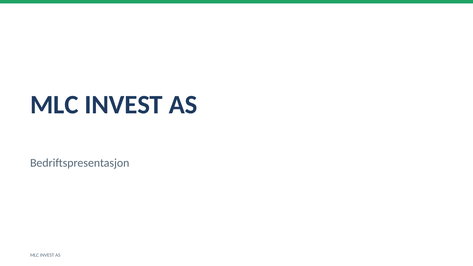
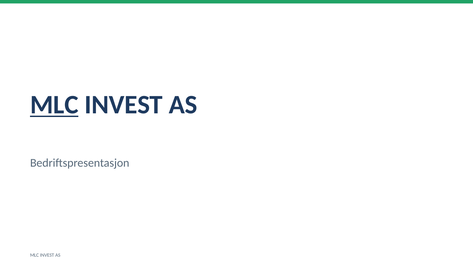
MLC underline: none -> present (54, 105)
